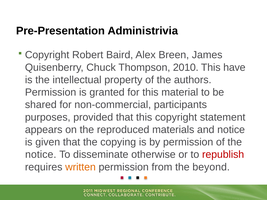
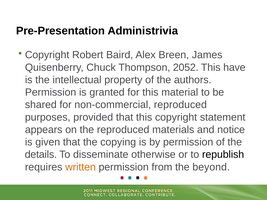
2010: 2010 -> 2052 (186, 67)
non-commercial participants: participants -> reproduced (180, 105)
notice: notice -> details (41, 155)
republish colour: red -> black (223, 155)
